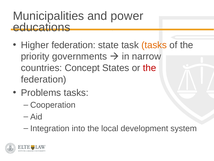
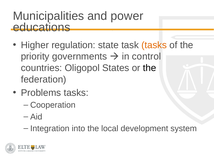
Higher federation: federation -> regulation (73, 45)
narrow: narrow -> control (146, 56)
Concept: Concept -> Oligopol (82, 68)
the colour: red -> black (150, 68)
